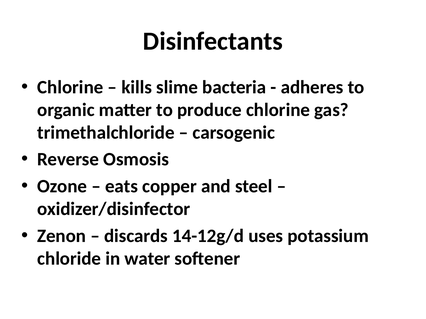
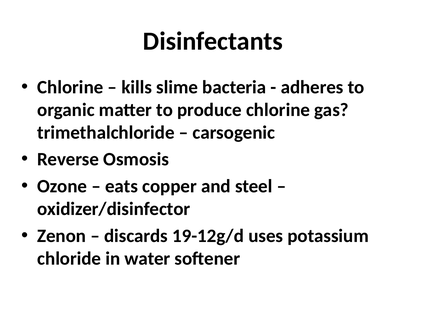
14-12g/d: 14-12g/d -> 19-12g/d (208, 236)
